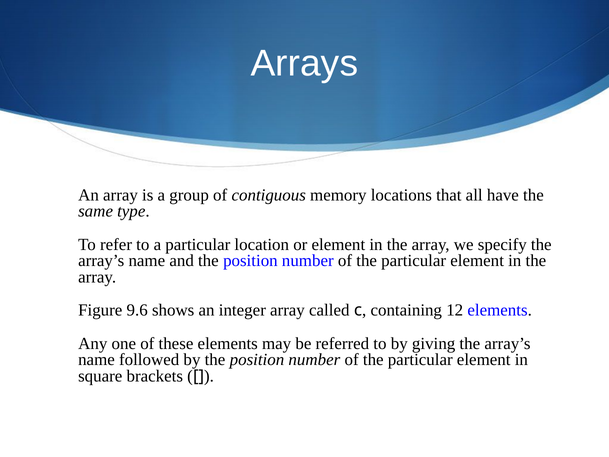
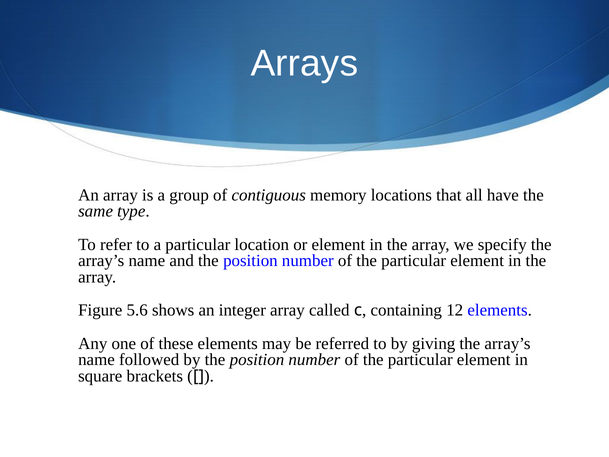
9.6: 9.6 -> 5.6 (137, 310)
